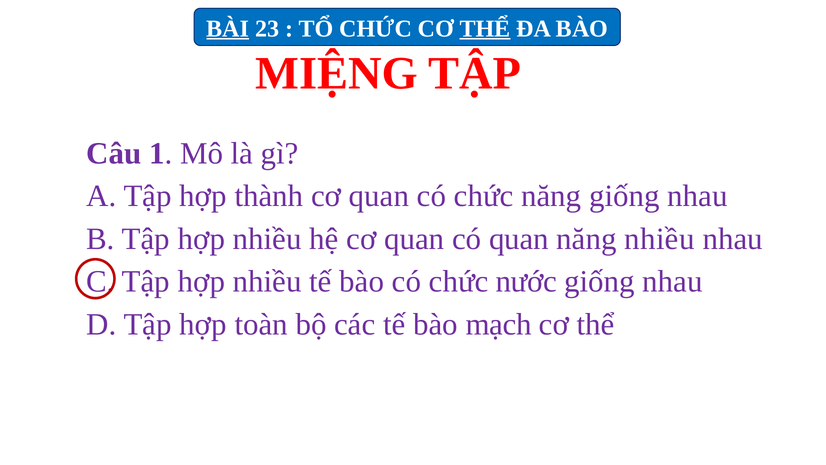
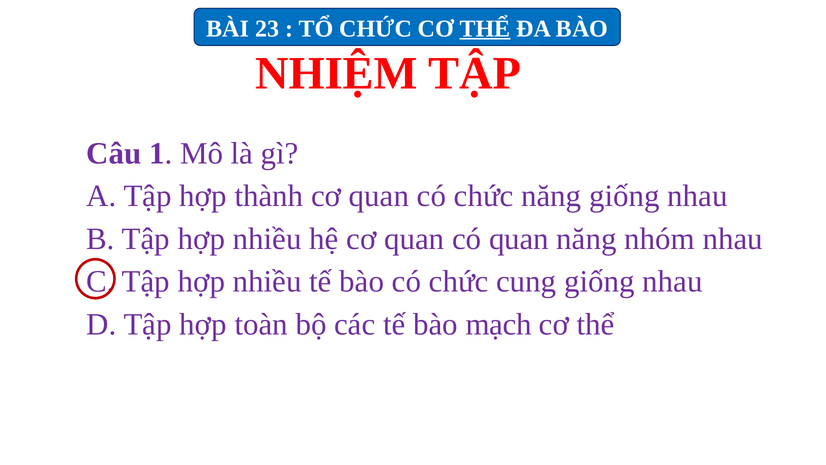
BÀI underline: present -> none (228, 29)
MIỆNG: MIỆNG -> NHIỆM (336, 73)
năng nhiều: nhiều -> nhóm (660, 239)
nước: nước -> cung (526, 281)
